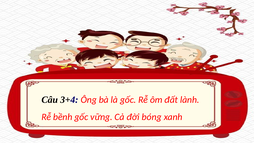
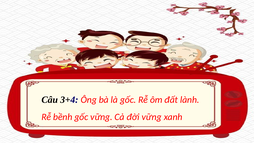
đời bóng: bóng -> vững (152, 117)
